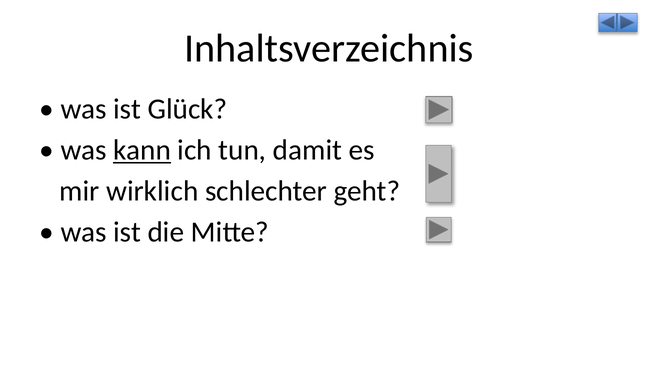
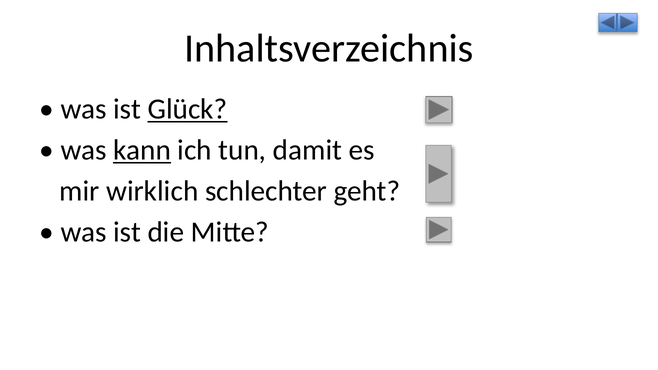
Glück underline: none -> present (187, 109)
